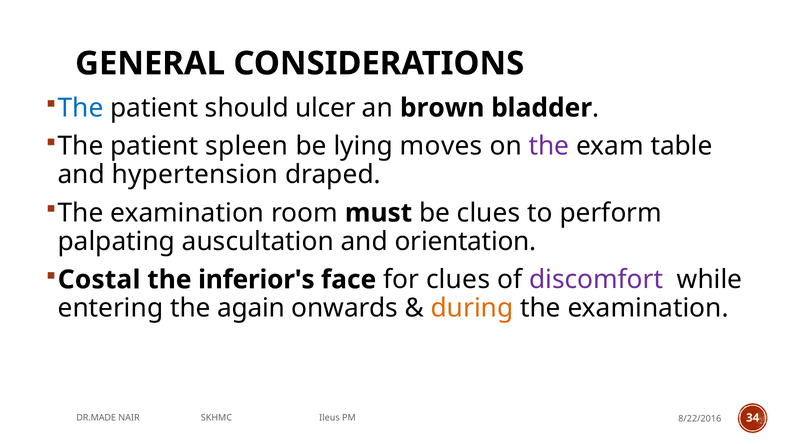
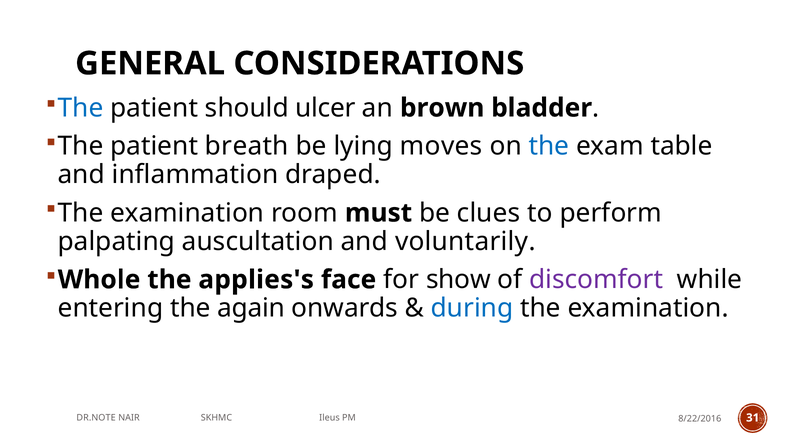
spleen: spleen -> breath (247, 146)
the colour: purple -> blue (549, 146)
hypertension: hypertension -> inflammation (195, 175)
orientation: orientation -> voluntarily (465, 241)
Costal: Costal -> Whole (99, 280)
inferior's: inferior's -> applies's (256, 280)
for clues: clues -> show (458, 280)
during colour: orange -> blue (472, 308)
DR.MADE: DR.MADE -> DR.NOTE (96, 418)
34: 34 -> 31 (753, 418)
